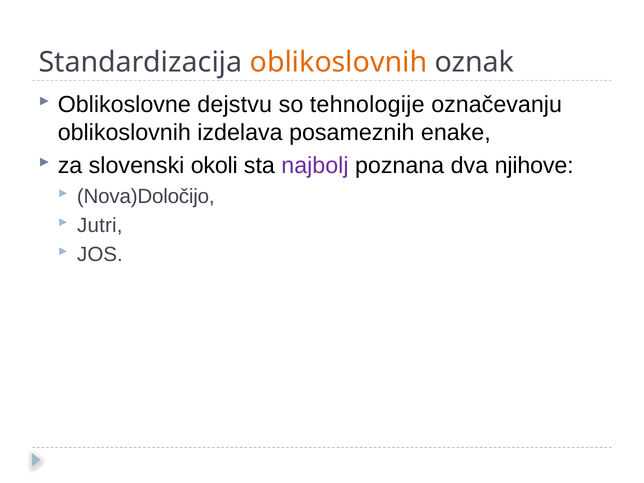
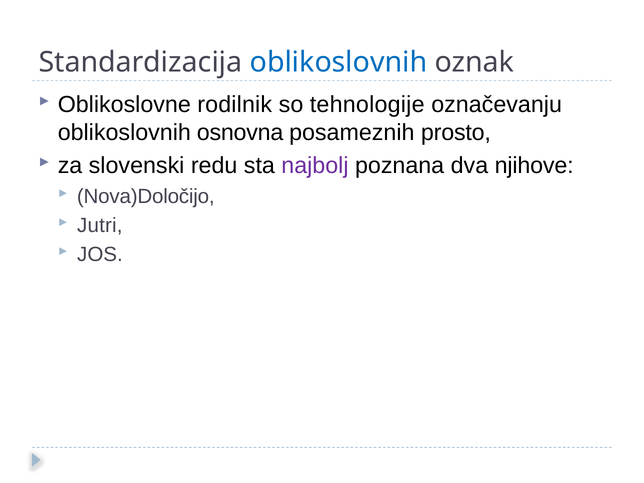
oblikoslovnih colour: orange -> blue (339, 62)
dejstvu: dejstvu -> rodilnik (235, 105)
izdelava: izdelava -> osnovna (240, 132)
enake: enake -> prosto (456, 132)
okoli: okoli -> redu (214, 166)
